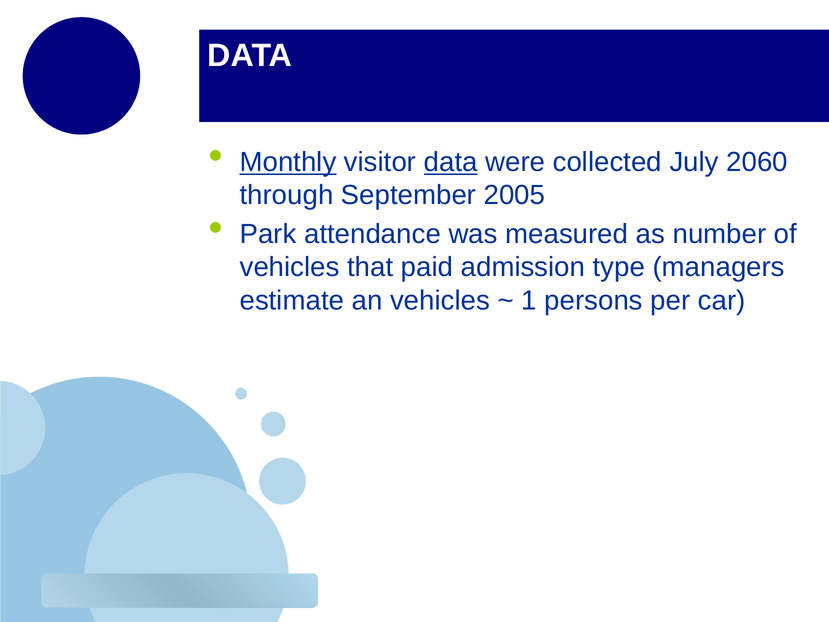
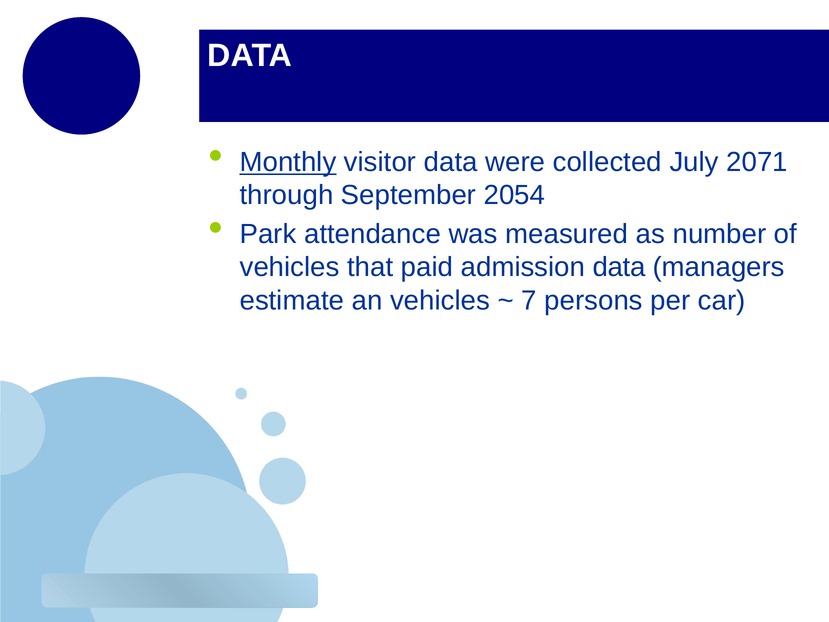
data underline: present -> none (451, 162)
2060: 2060 -> 2071 (757, 162)
2005: 2005 -> 2054 (514, 195)
admission type: type -> data (619, 267)
1: 1 -> 7 (529, 300)
